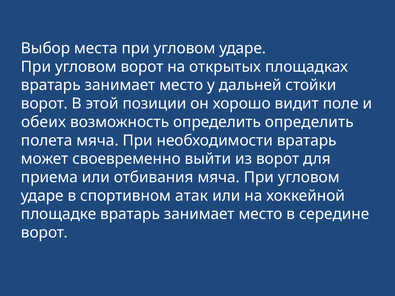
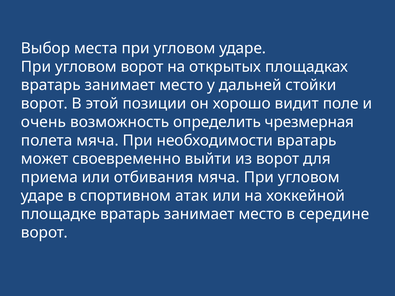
обеих: обеих -> очень (44, 122)
определить определить: определить -> чрезмерная (309, 122)
